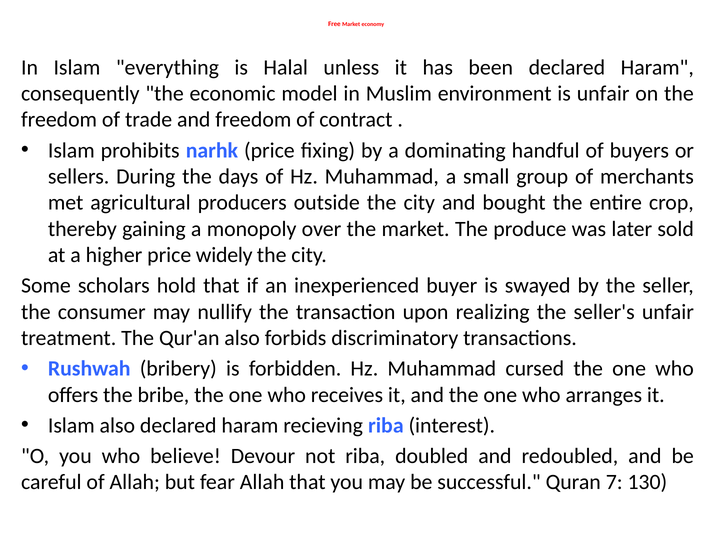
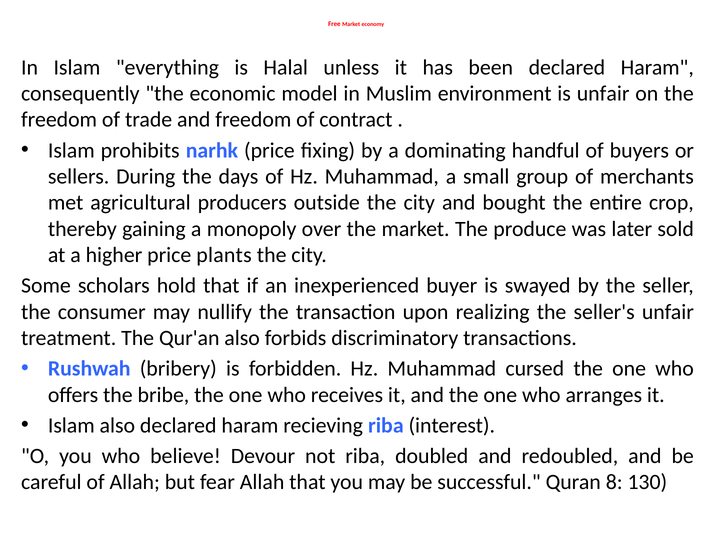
widely: widely -> plants (224, 255)
7: 7 -> 8 (614, 482)
